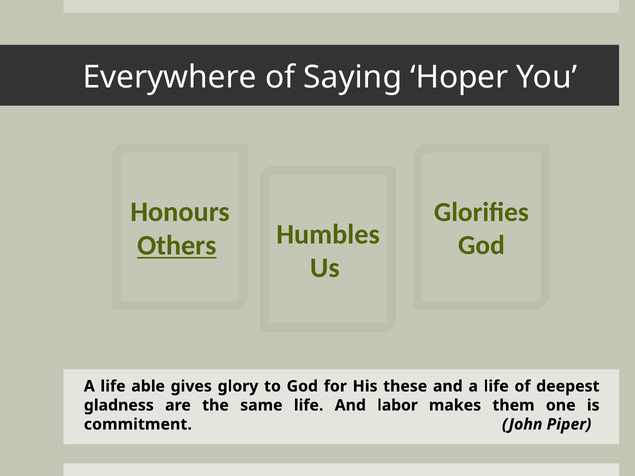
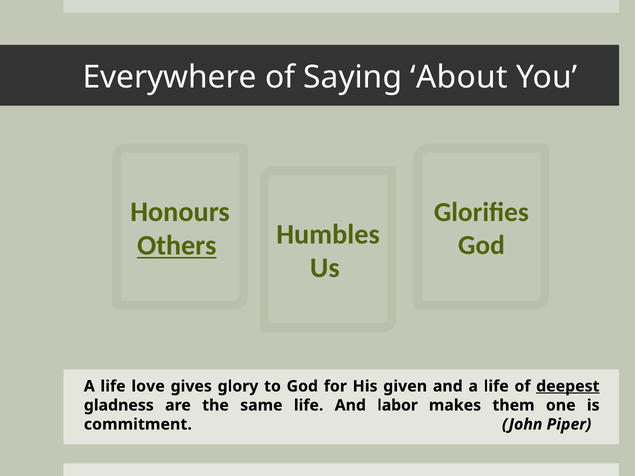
Hoper: Hoper -> About (459, 78)
able: able -> love (148, 386)
these: these -> given (405, 386)
deepest underline: none -> present (568, 386)
